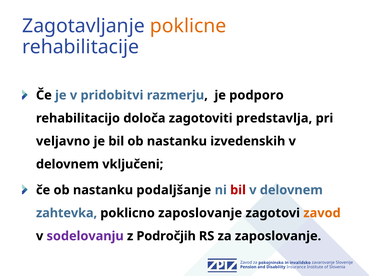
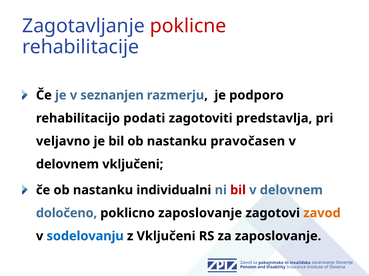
poklicne colour: orange -> red (188, 26)
pridobitvi: pridobitvi -> seznanjen (112, 95)
določa: določa -> podati (144, 119)
izvedenskih: izvedenskih -> pravočasen (248, 142)
podaljšanje: podaljšanje -> individualni (174, 191)
zahtevka: zahtevka -> določeno (67, 214)
sodelovanju colour: purple -> blue (85, 237)
z Področjih: Področjih -> Vključeni (166, 237)
